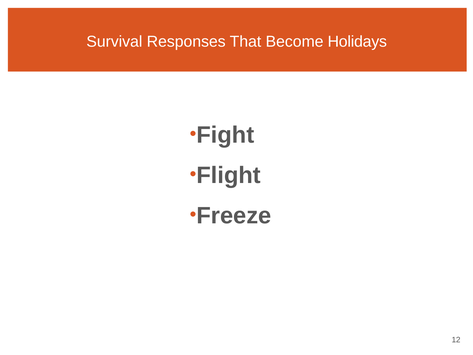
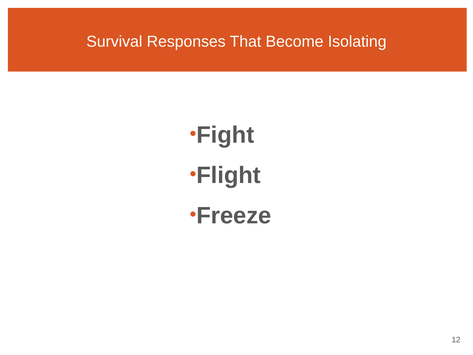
Holidays: Holidays -> Isolating (357, 42)
